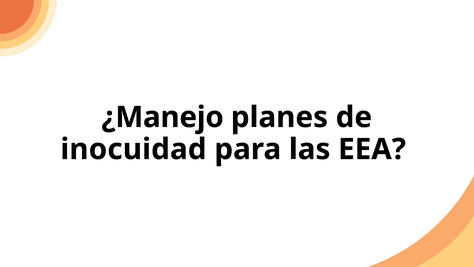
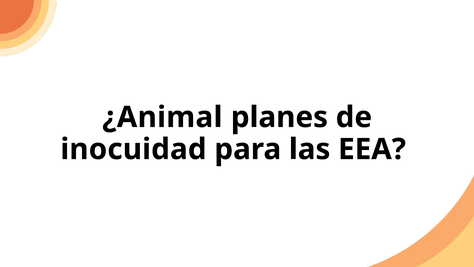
¿Manejo: ¿Manejo -> ¿Animal (162, 117)
